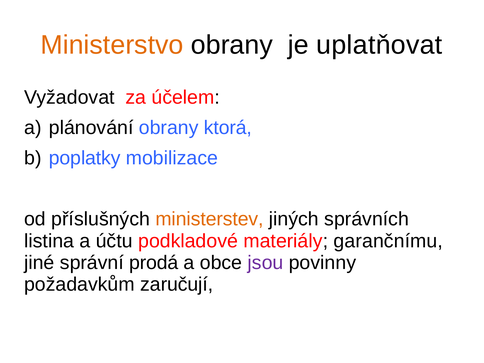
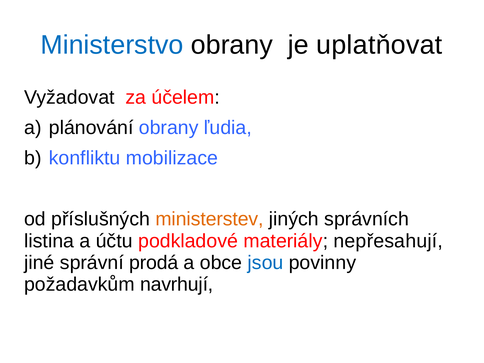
Ministerstvo colour: orange -> blue (112, 45)
ktorá: ktorá -> ľudia (228, 128)
poplatky: poplatky -> konfliktu (85, 158)
garančnímu: garančnímu -> nepřesahují (388, 241)
jsou colour: purple -> blue (265, 263)
zaručují: zaručují -> navrhují (177, 284)
